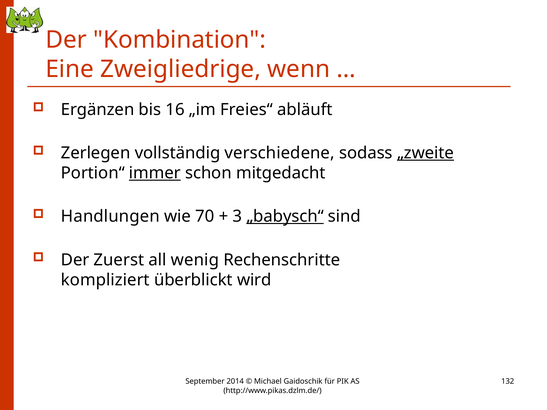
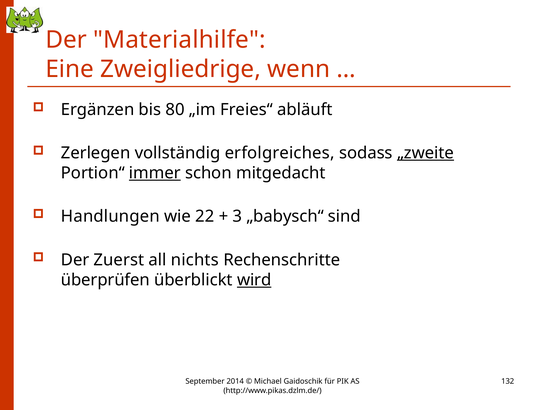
Kombination: Kombination -> Materialhilfe (179, 40)
16: 16 -> 80 (175, 110)
verschiedene: verschiedene -> erfolgreiches (280, 153)
70: 70 -> 22 (205, 217)
„babysch“ underline: present -> none (285, 217)
wenig: wenig -> nichts (195, 260)
kompliziert: kompliziert -> überprüfen (105, 280)
wird underline: none -> present (254, 280)
